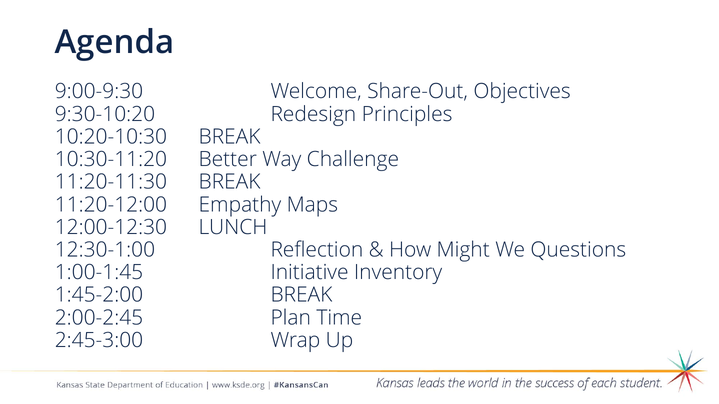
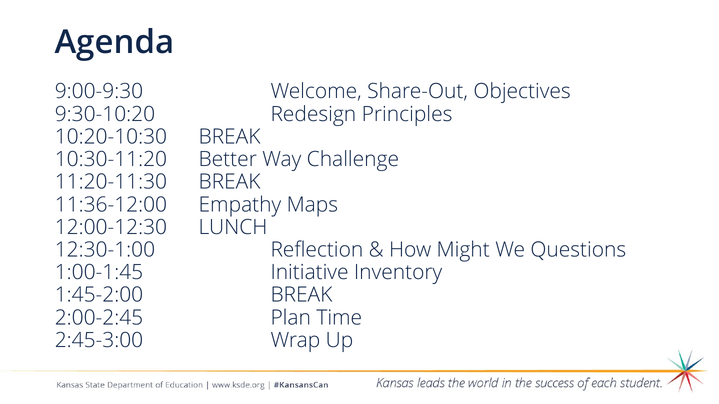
11:20-12:00: 11:20-12:00 -> 11:36-12:00 (111, 205)
